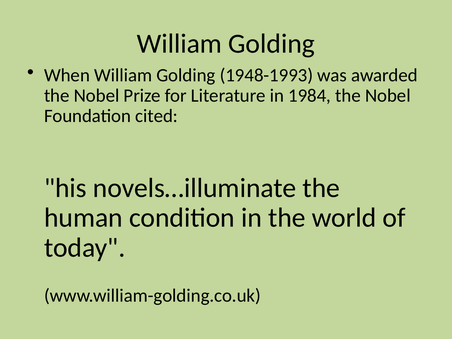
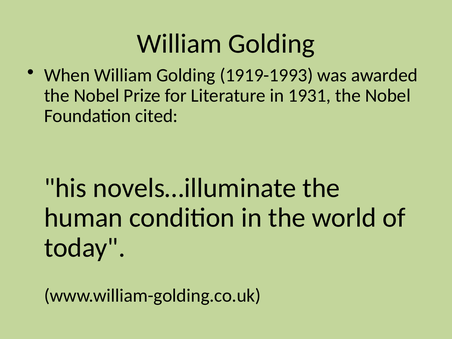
1948-1993: 1948-1993 -> 1919-1993 (266, 75)
1984: 1984 -> 1931 (310, 95)
